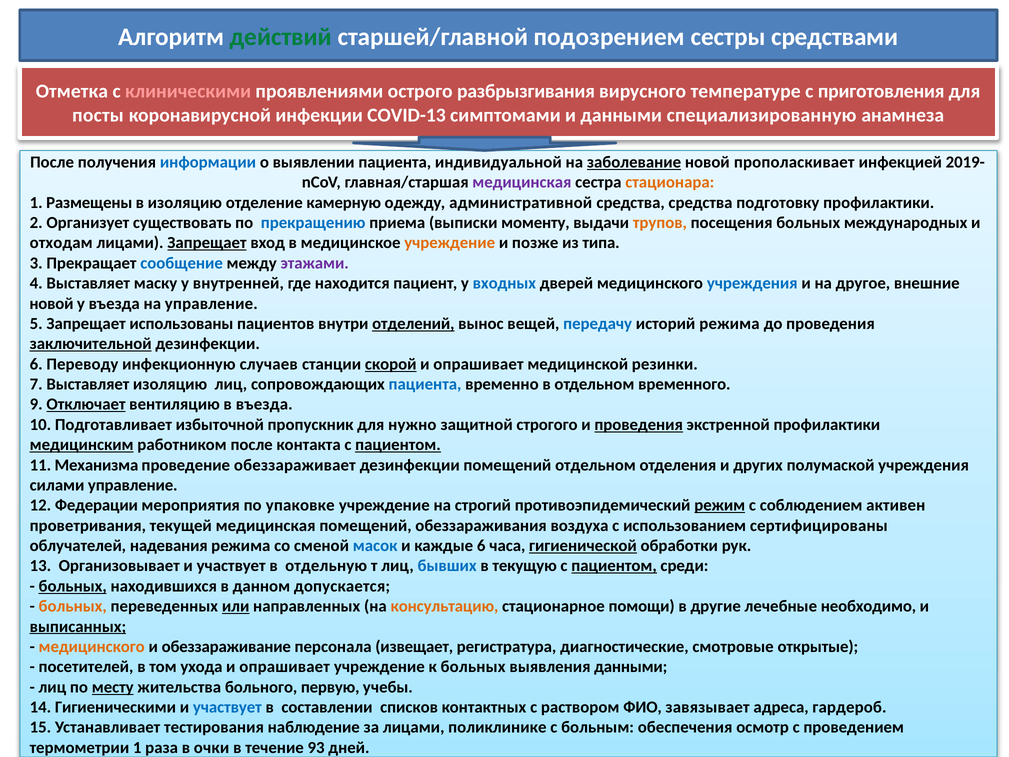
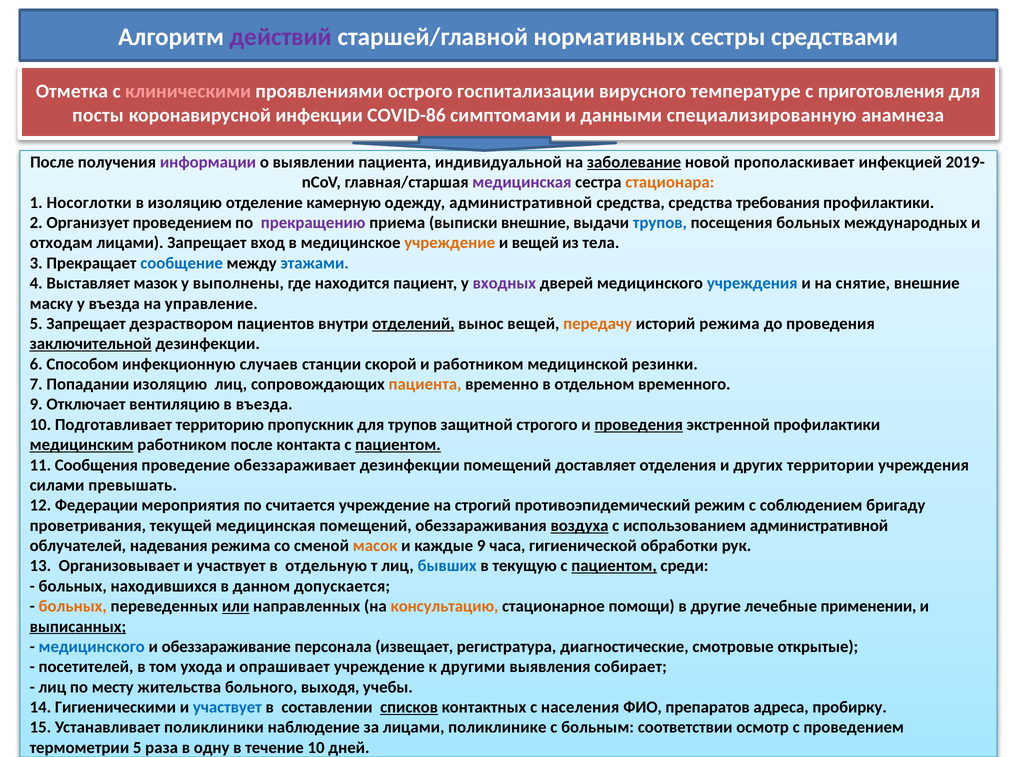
действий colour: green -> purple (281, 37)
подозрением: подозрением -> нормативных (609, 37)
разбрызгивания: разбрызгивания -> госпитализации (526, 91)
COVID-13: COVID-13 -> COVID-86 (406, 115)
информации colour: blue -> purple (208, 162)
Размещены: Размещены -> Носоглотки (89, 202)
подготовку: подготовку -> требования (778, 202)
Организует существовать: существовать -> проведением (182, 223)
прекращению colour: blue -> purple (313, 223)
выписки моменту: моменту -> внешние (535, 223)
трупов colour: orange -> blue (660, 223)
Запрещает underline: present -> none (207, 243)
и позже: позже -> вещей (535, 243)
типа: типа -> тела (601, 243)
этажами colour: purple -> blue (315, 263)
маску: маску -> мазок (156, 283)
внутренней: внутренней -> выполнены (238, 283)
входных colour: blue -> purple (504, 283)
другое: другое -> снятие (863, 283)
новой: новой -> маску (51, 303)
использованы: использованы -> дезраствором (181, 324)
передачу colour: blue -> orange (598, 324)
Переводу: Переводу -> Способом (83, 364)
скорой underline: present -> none (391, 364)
опрашивает: опрашивает -> работником (478, 364)
7 Выставляет: Выставляет -> Попадании (88, 384)
пациента colour: blue -> orange (425, 384)
Отключает underline: present -> none (86, 404)
избыточной: избыточной -> территорию (220, 424)
для нужно: нужно -> трупов (413, 424)
Механизма: Механизма -> Сообщения (96, 465)
помещений отдельном: отдельном -> доставляет (595, 465)
полумаской: полумаской -> территории (830, 465)
силами управление: управление -> превышать (133, 485)
упаковке: упаковке -> считается (300, 505)
режим underline: present -> none (720, 505)
активен: активен -> бригаду (896, 505)
воздуха underline: none -> present (580, 525)
использованием сертифицированы: сертифицированы -> административной (819, 525)
масок colour: blue -> orange (375, 546)
каждые 6: 6 -> 9 (481, 546)
гигиенической underline: present -> none (583, 546)
больных underline: present -> none (73, 586)
необходимо: необходимо -> применении (868, 606)
медицинского colour: orange -> blue (92, 646)
к больных: больных -> другими (473, 667)
выявления данными: данными -> собирает (631, 667)
месту underline: present -> none (113, 687)
первую: первую -> выходя (330, 687)
списков underline: none -> present (409, 707)
раствором: раствором -> населения (580, 707)
завязывает: завязывает -> препаратов (708, 707)
гардероб: гардероб -> пробирку (850, 707)
тестирования: тестирования -> поликлиники (214, 727)
обеспечения: обеспечения -> соответствии (685, 727)
термометрии 1: 1 -> 5 (137, 747)
очки: очки -> одну (212, 747)
течение 93: 93 -> 10 (316, 747)
